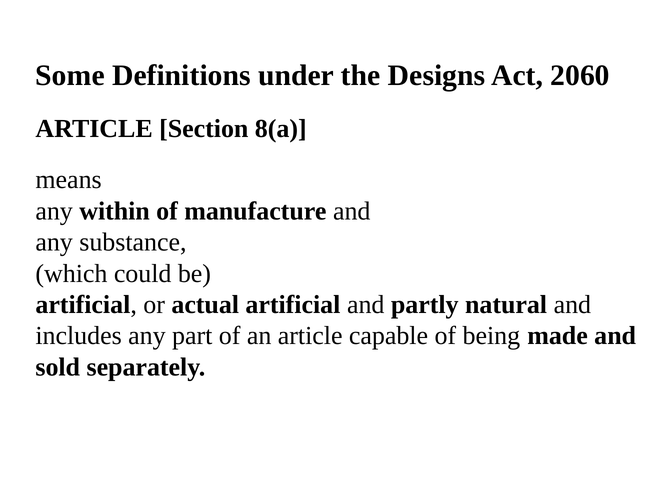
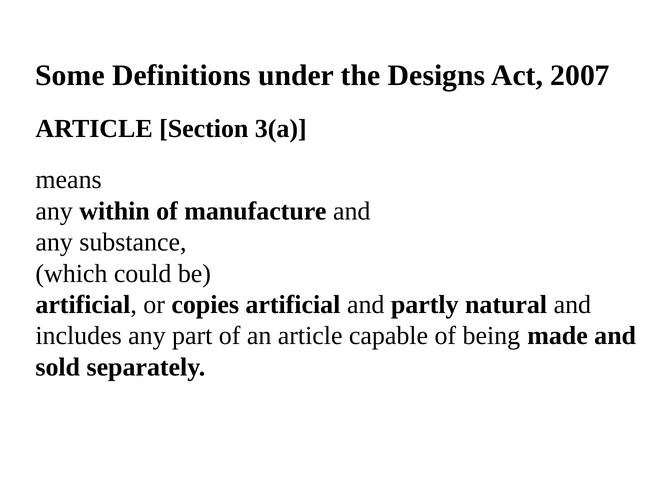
2060: 2060 -> 2007 (580, 75)
8(a: 8(a -> 3(a (281, 129)
actual: actual -> copies (205, 305)
